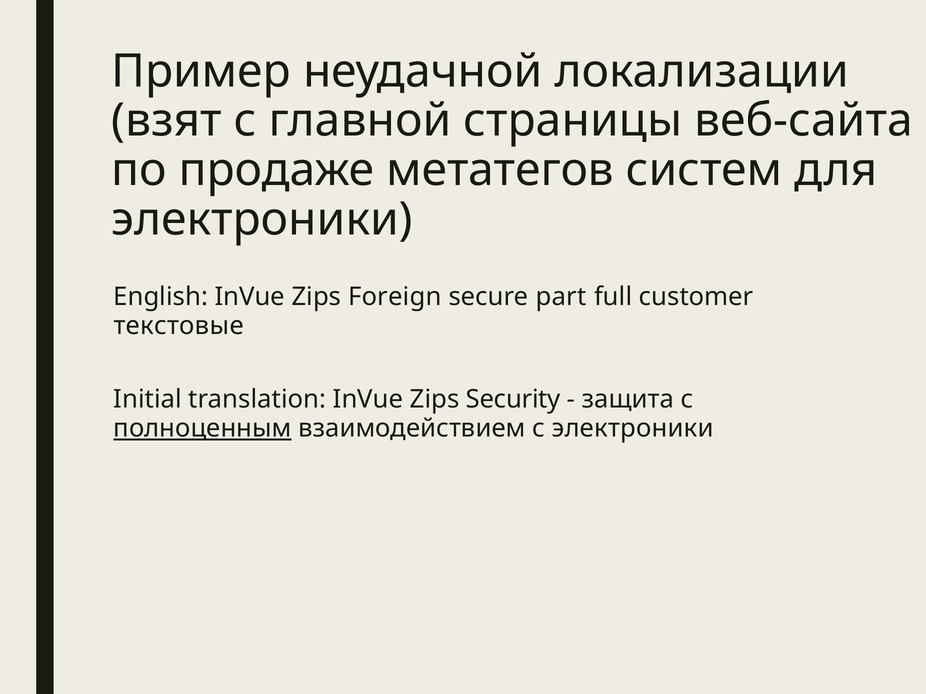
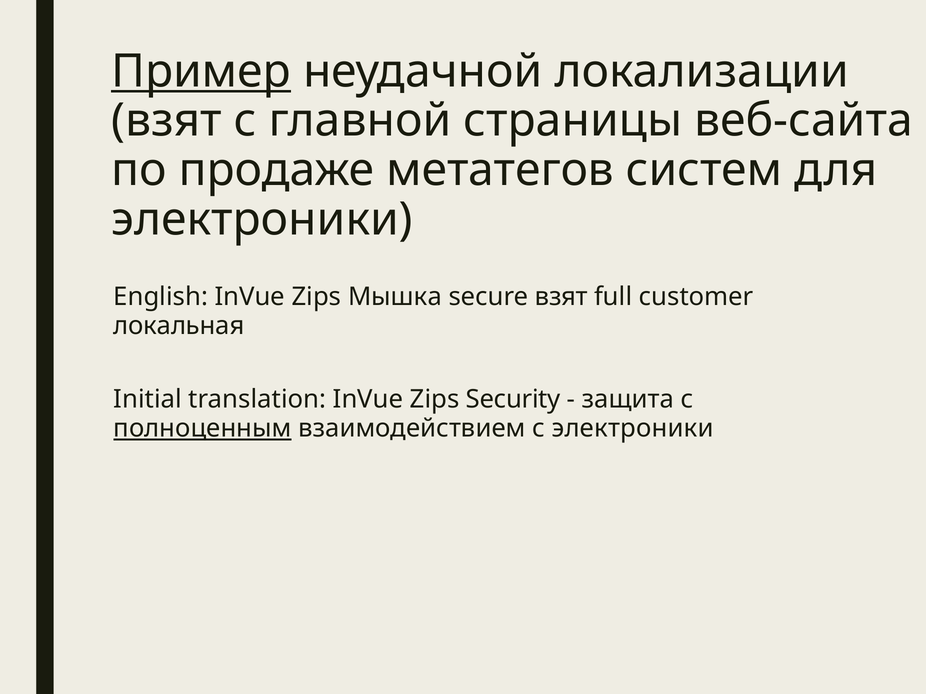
Пример underline: none -> present (201, 71)
Foreign: Foreign -> Мышка (395, 297)
secure part: part -> взят (561, 297)
текстовые: текстовые -> локальная (179, 326)
